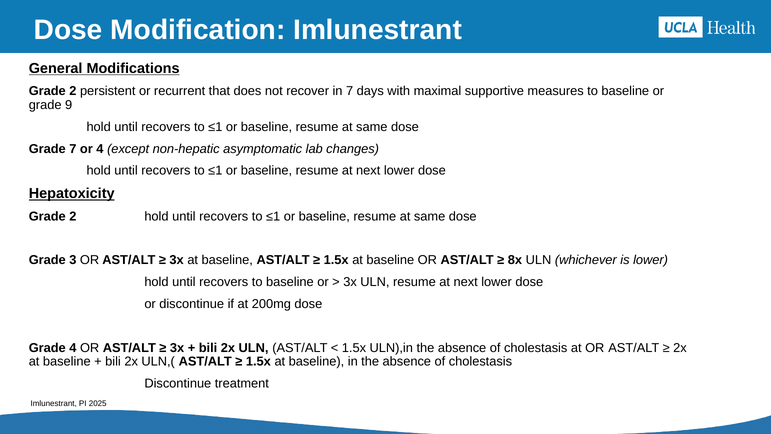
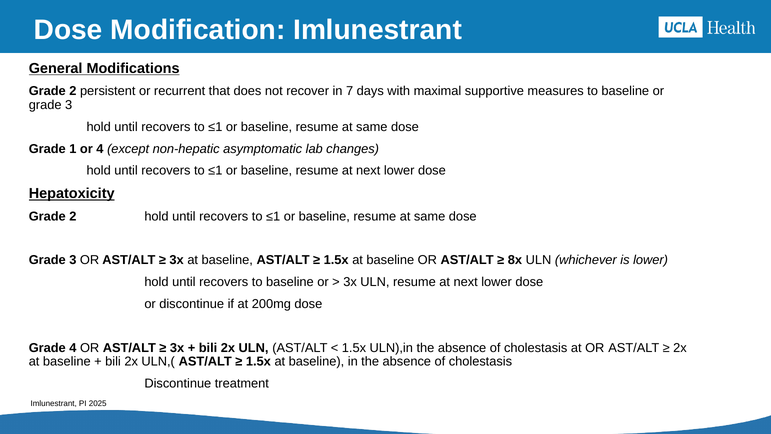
9: 9 -> 3 (69, 105)
Grade 7: 7 -> 1 (73, 149)
